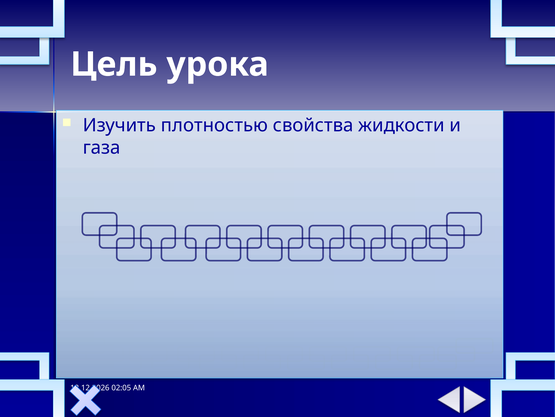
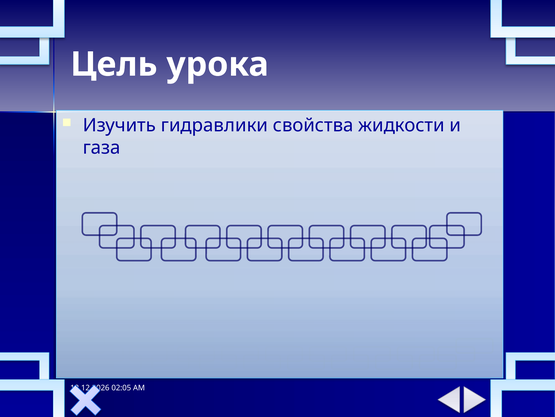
плотностью: плотностью -> гидравлики (214, 125)
